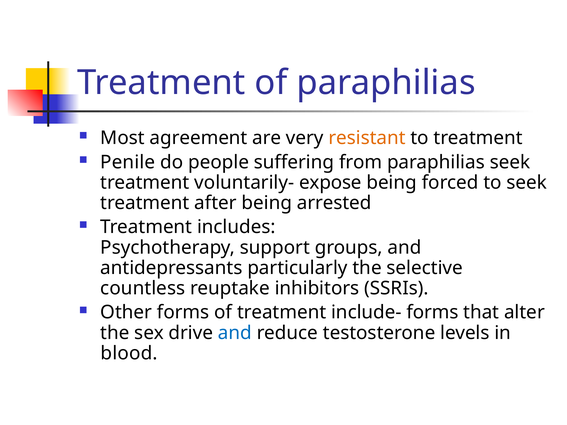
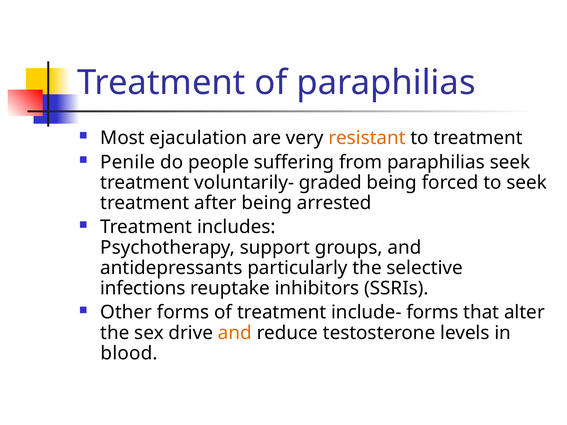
agreement: agreement -> ejaculation (198, 138)
expose: expose -> graded (330, 183)
countless: countless -> infections (143, 288)
and colour: blue -> orange (235, 333)
